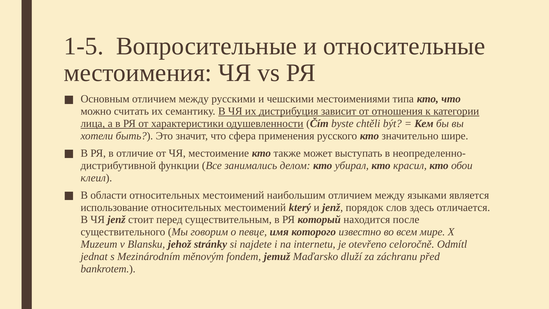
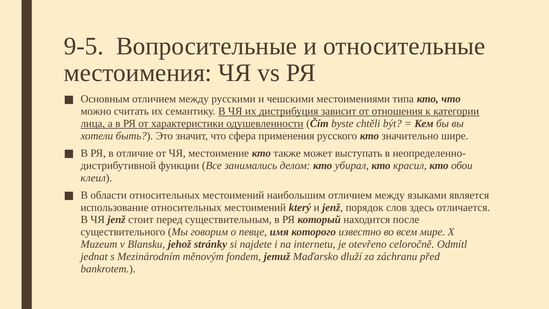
1-5: 1-5 -> 9-5 (84, 46)
